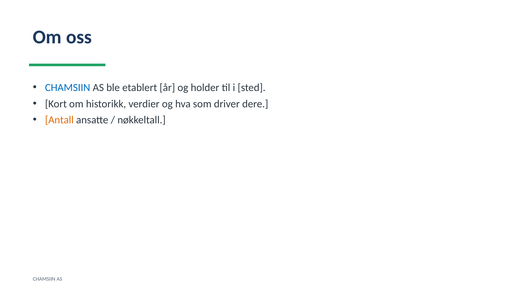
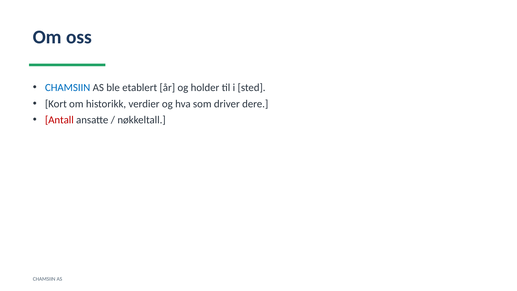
Antall colour: orange -> red (59, 120)
